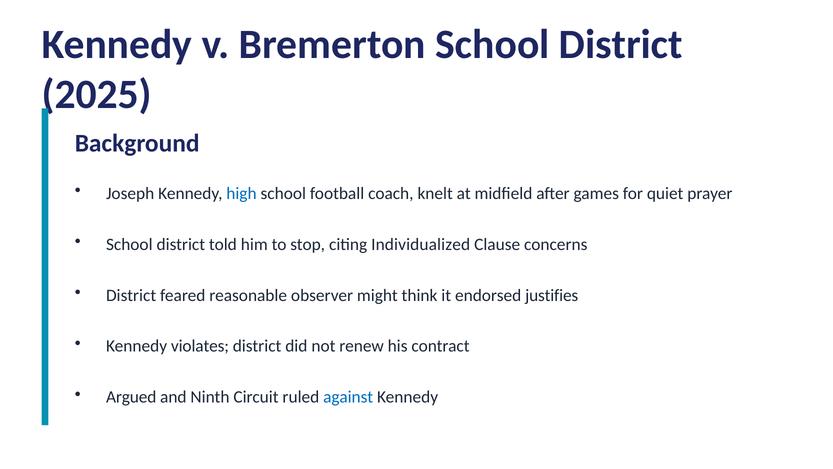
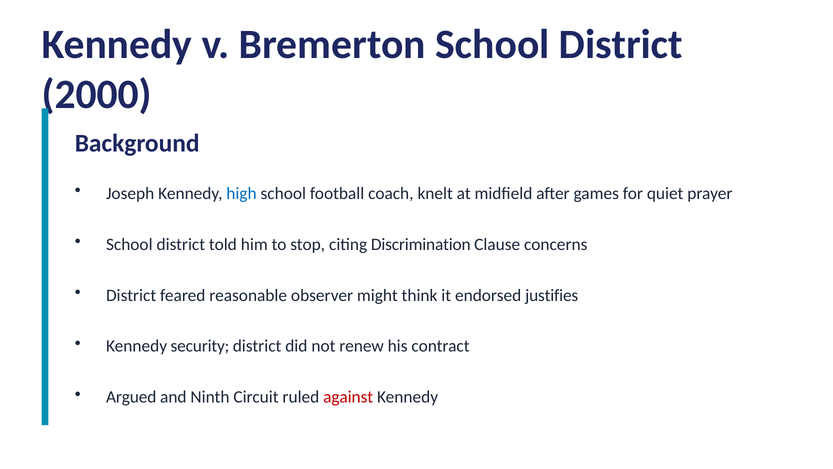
2025: 2025 -> 2000 (97, 95)
Individualized: Individualized -> Discrimination (421, 244)
violates: violates -> security (200, 346)
against colour: blue -> red (348, 397)
